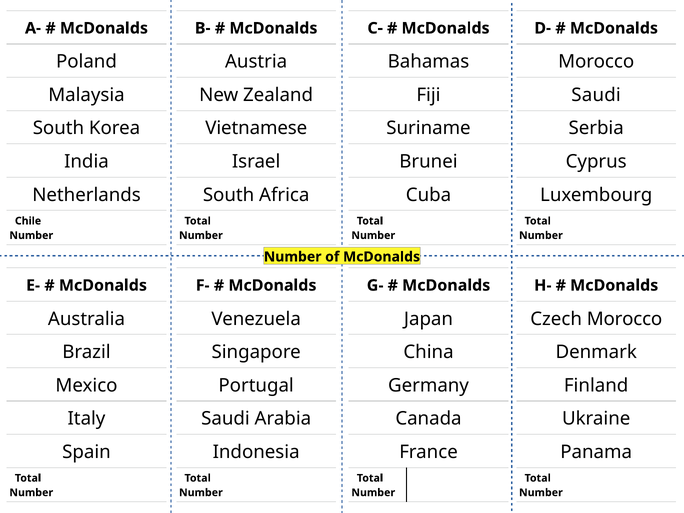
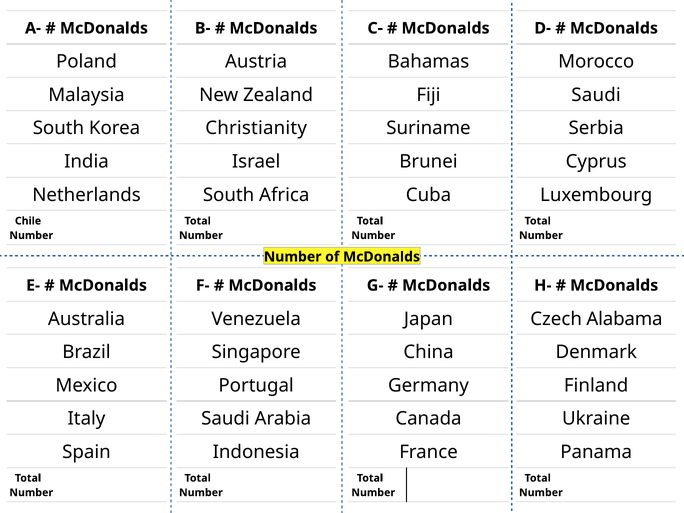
Vietnamese: Vietnamese -> Christianity (256, 128)
Czech Morocco: Morocco -> Alabama (624, 319)
